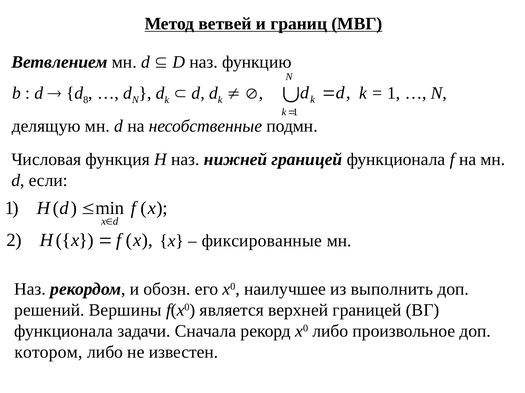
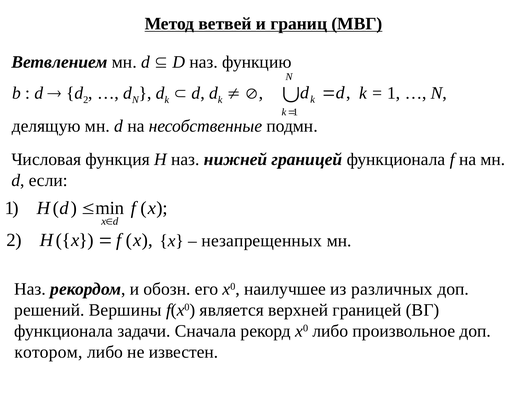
d 8: 8 -> 2 (86, 100)
фиксированные: фиксированные -> незапрещенных (262, 241)
выполнить: выполнить -> различных (392, 290)
